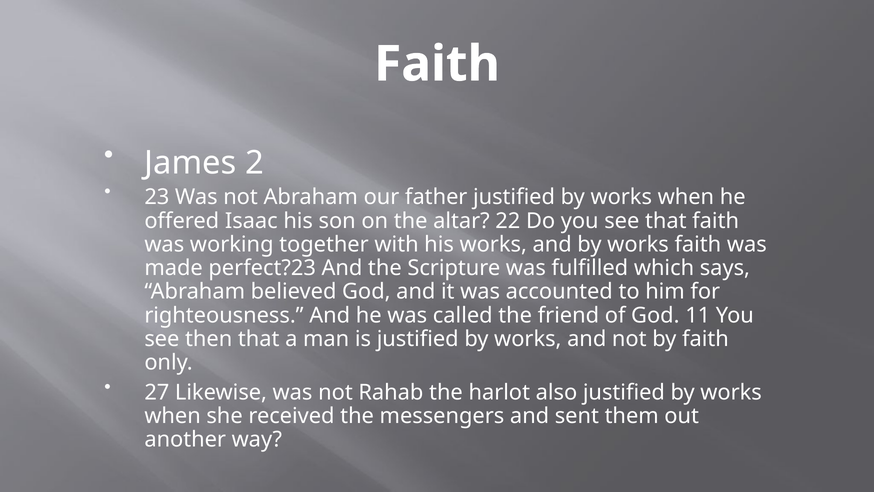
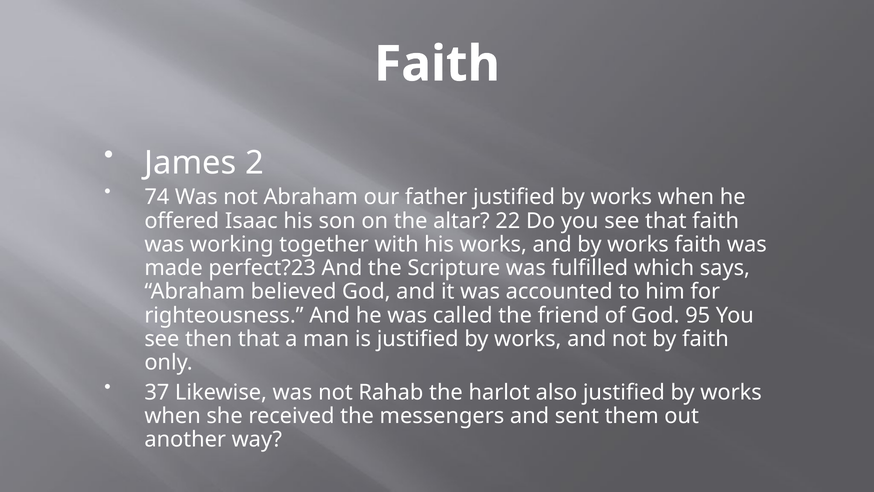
23: 23 -> 74 (157, 197)
11: 11 -> 95 (698, 315)
27: 27 -> 37 (157, 392)
